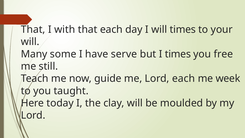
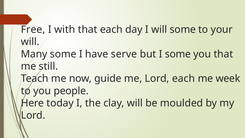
That: That -> Free (33, 30)
will times: times -> some (183, 30)
I times: times -> some (178, 54)
you free: free -> that (223, 54)
taught: taught -> people (71, 91)
